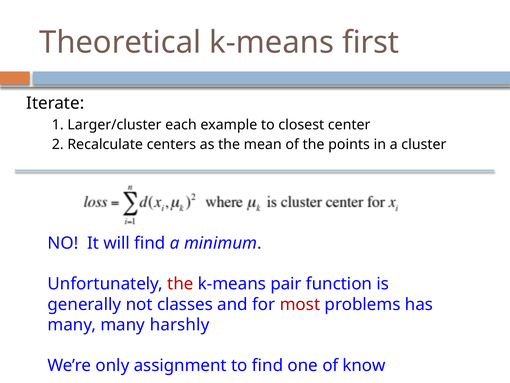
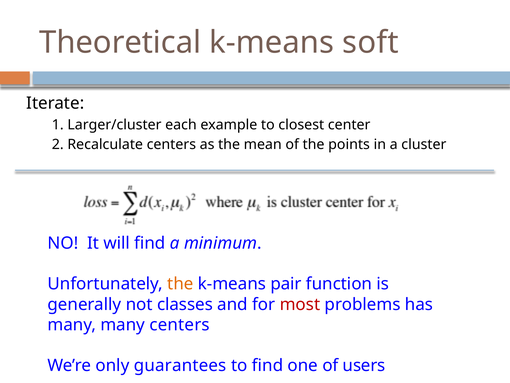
first: first -> soft (371, 43)
the colour: red -> orange (180, 284)
many harshly: harshly -> centers (180, 324)
assignment: assignment -> guarantees (180, 365)
know: know -> users (364, 365)
